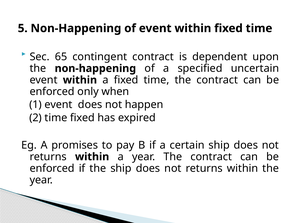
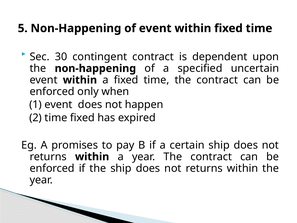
65: 65 -> 30 (61, 57)
